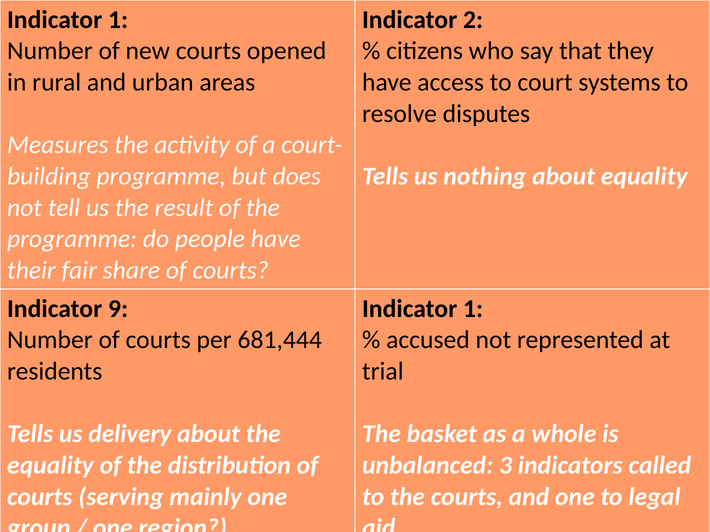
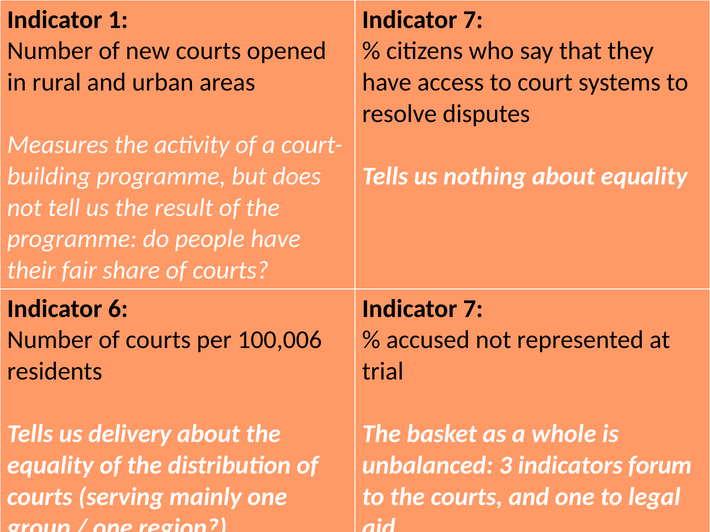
2: 2 -> 7 (473, 20)
9: 9 -> 6 (118, 309)
1: 1 -> 7 (473, 309)
681,444: 681,444 -> 100,006 (280, 340)
called: called -> forum (660, 466)
